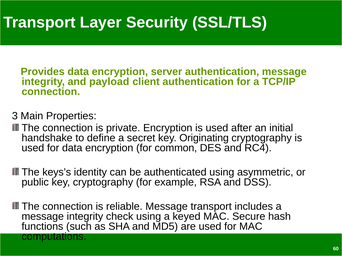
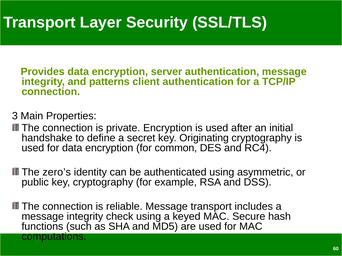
payload: payload -> patterns (109, 82)
keys’s: keys’s -> zero’s (57, 173)
